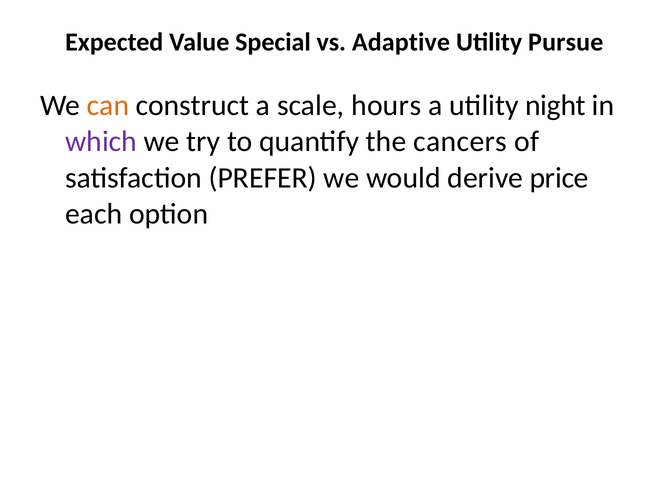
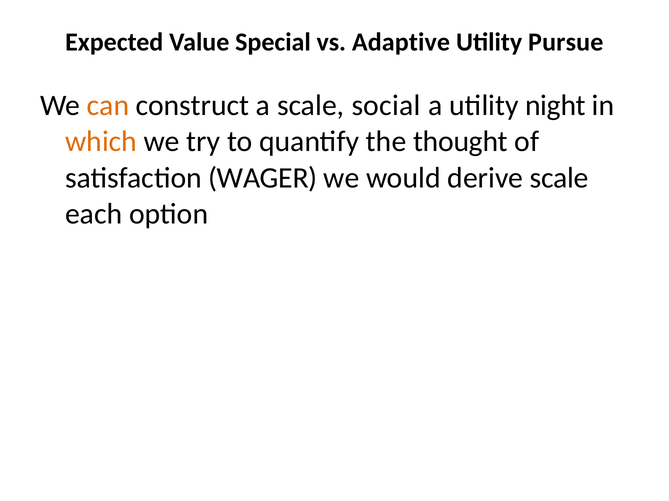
hours: hours -> social (386, 105)
which colour: purple -> orange (101, 142)
cancers: cancers -> thought (460, 142)
PREFER: PREFER -> WAGER (263, 178)
derive price: price -> scale (559, 178)
